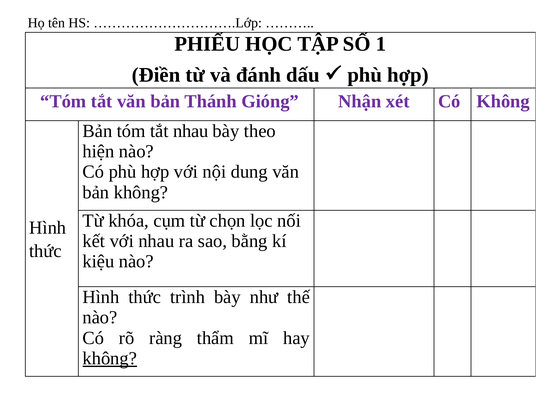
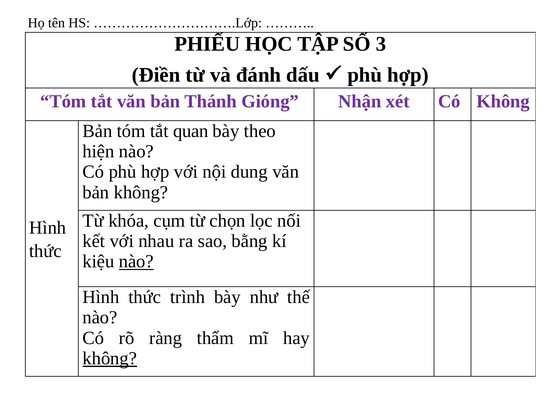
1: 1 -> 3 (381, 44)
tắt nhau: nhau -> quan (191, 131)
nào underline: none -> present (136, 261)
